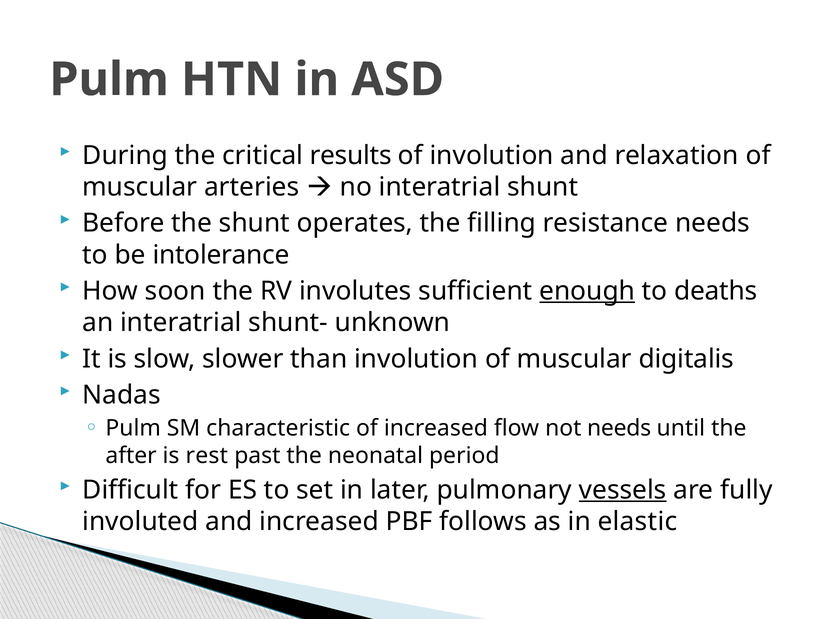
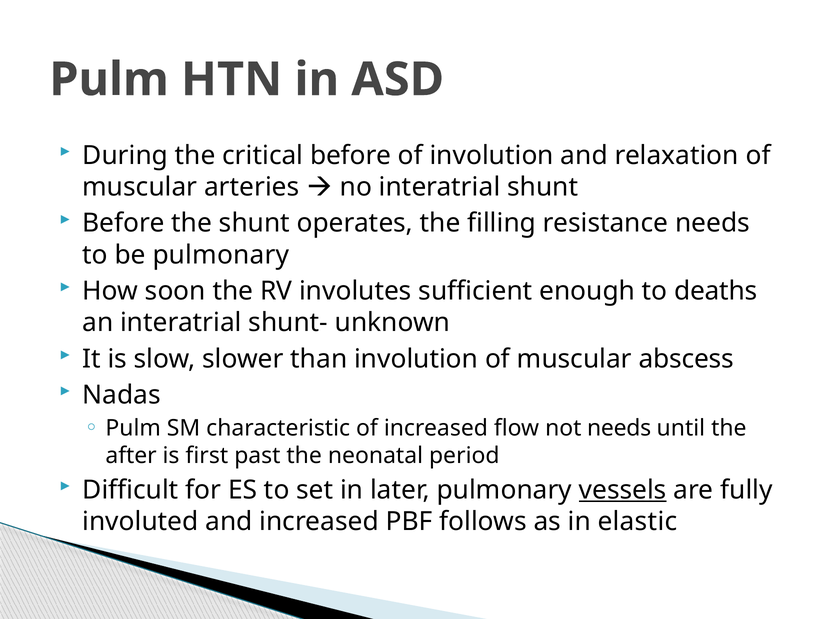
critical results: results -> before (351, 155)
be intolerance: intolerance -> pulmonary (221, 255)
enough underline: present -> none (587, 291)
digitalis: digitalis -> abscess (686, 359)
rest: rest -> first (207, 455)
